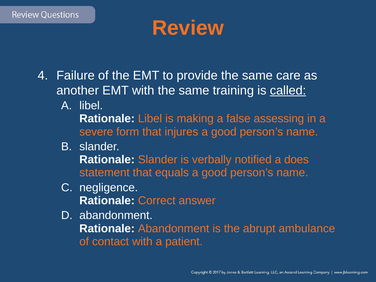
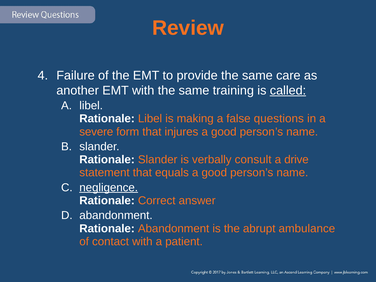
assessing: assessing -> questions (279, 119)
notified: notified -> consult (253, 160)
does: does -> drive (296, 160)
negligence underline: none -> present (109, 187)
